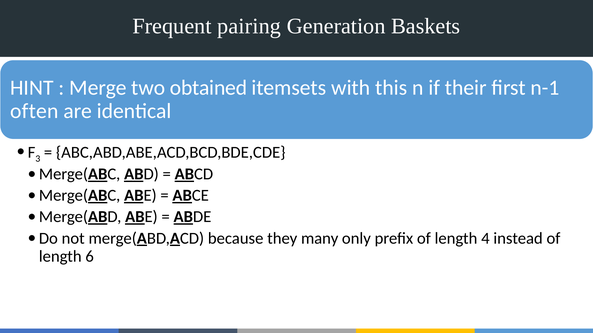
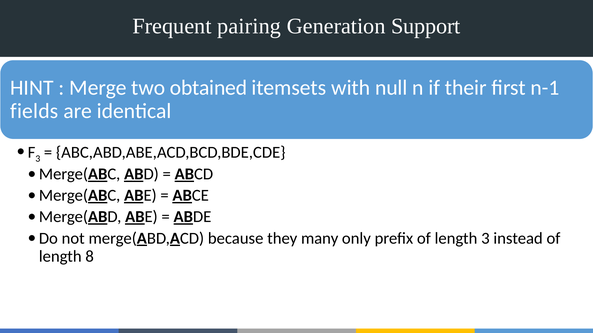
Baskets: Baskets -> Support (426, 26)
this: this -> null (391, 88)
often: often -> fields (34, 111)
length 4: 4 -> 3 (485, 239)
6: 6 -> 8 (90, 257)
